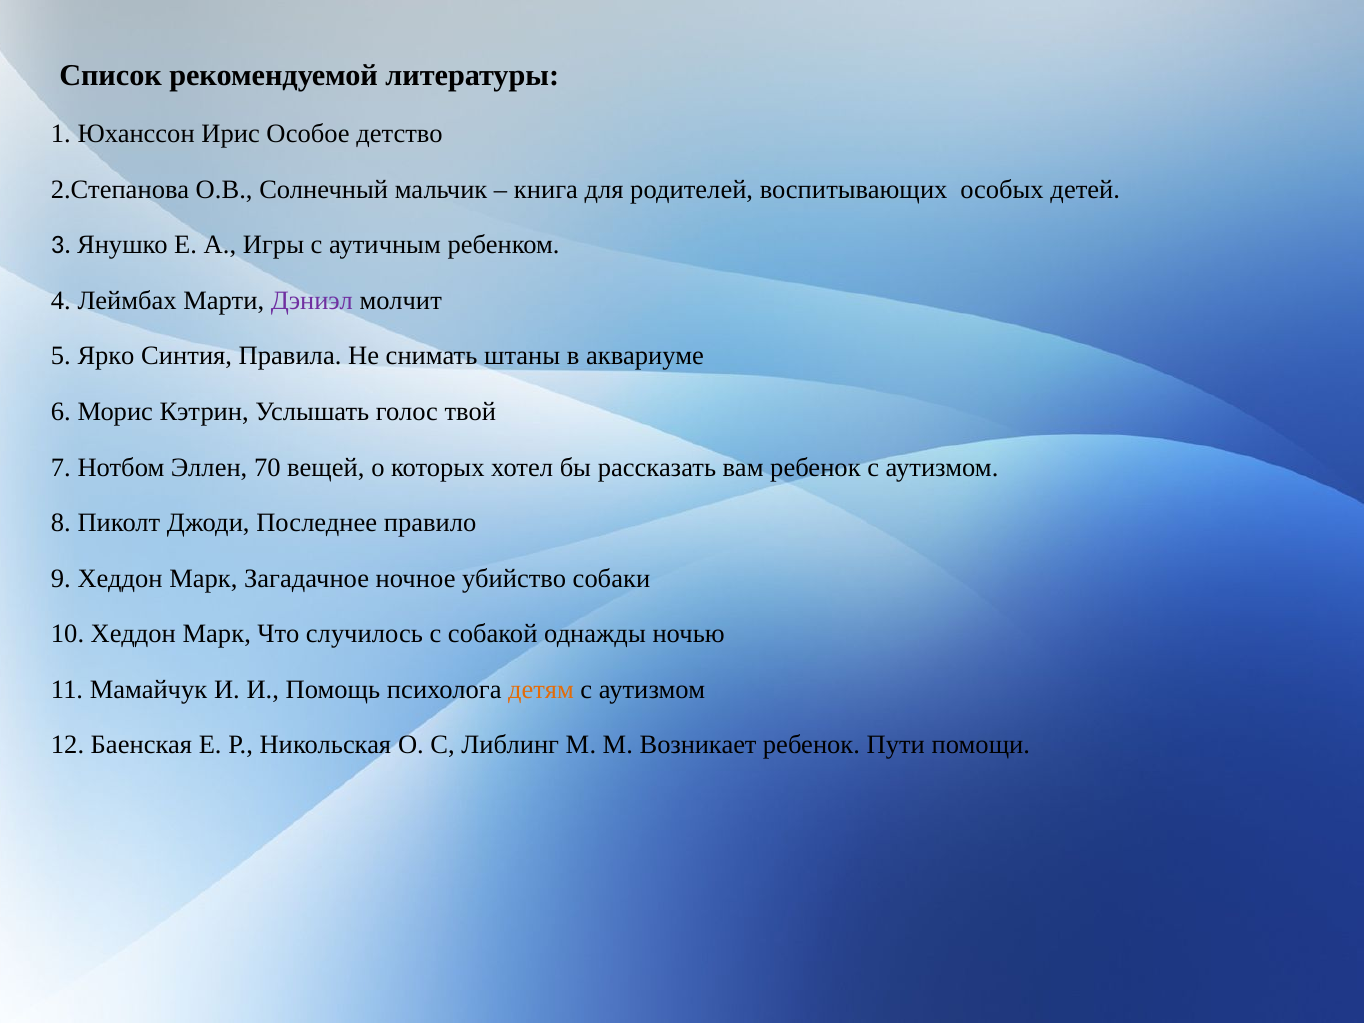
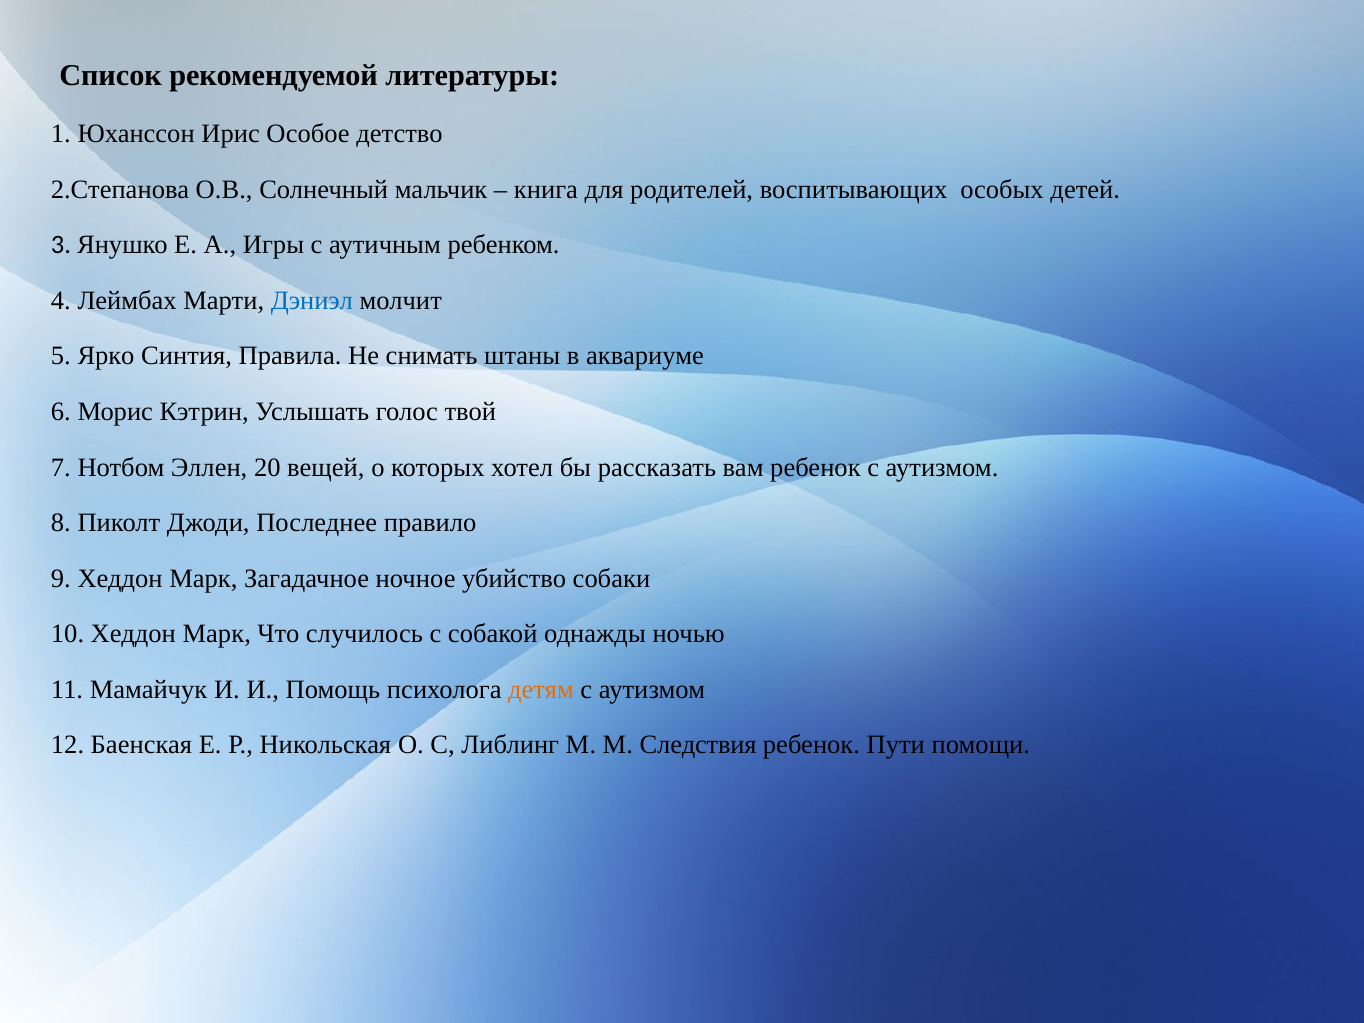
Дэниэл colour: purple -> blue (312, 301)
70: 70 -> 20 (267, 467)
Возникает: Возникает -> Следствия (698, 745)
